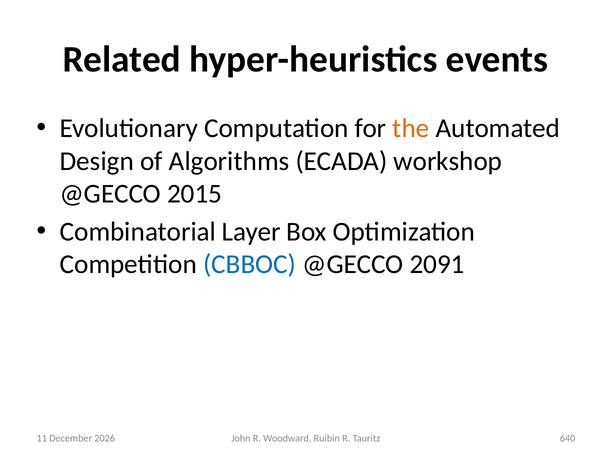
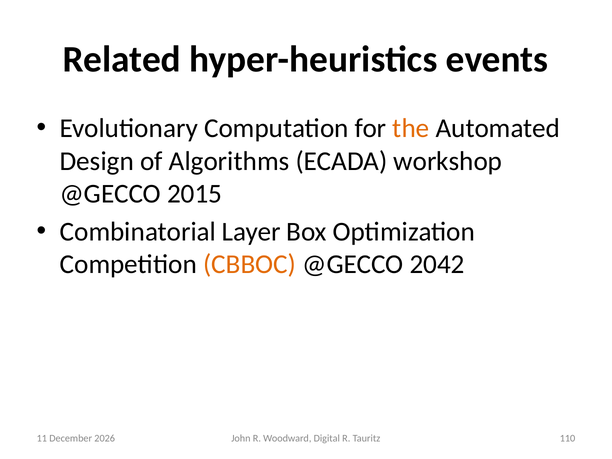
CBBOC colour: blue -> orange (250, 264)
2091: 2091 -> 2042 (437, 264)
Ruibin: Ruibin -> Digital (327, 438)
640: 640 -> 110 (568, 438)
